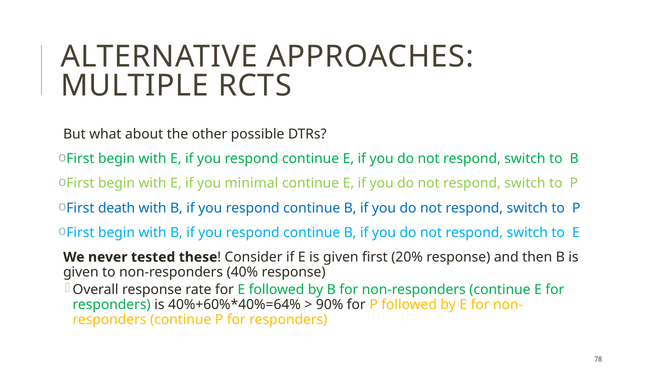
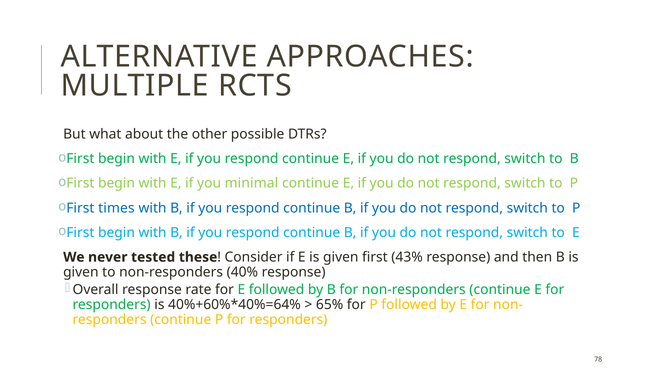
death: death -> times (116, 208)
20%: 20% -> 43% (407, 257)
90%: 90% -> 65% (330, 305)
